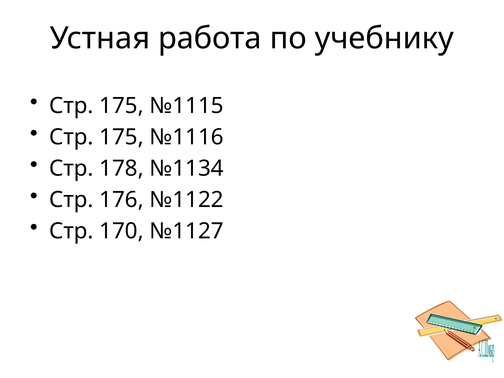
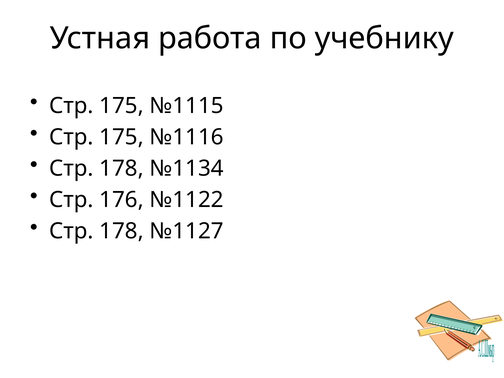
170: 170 -> 178 (122, 231)
